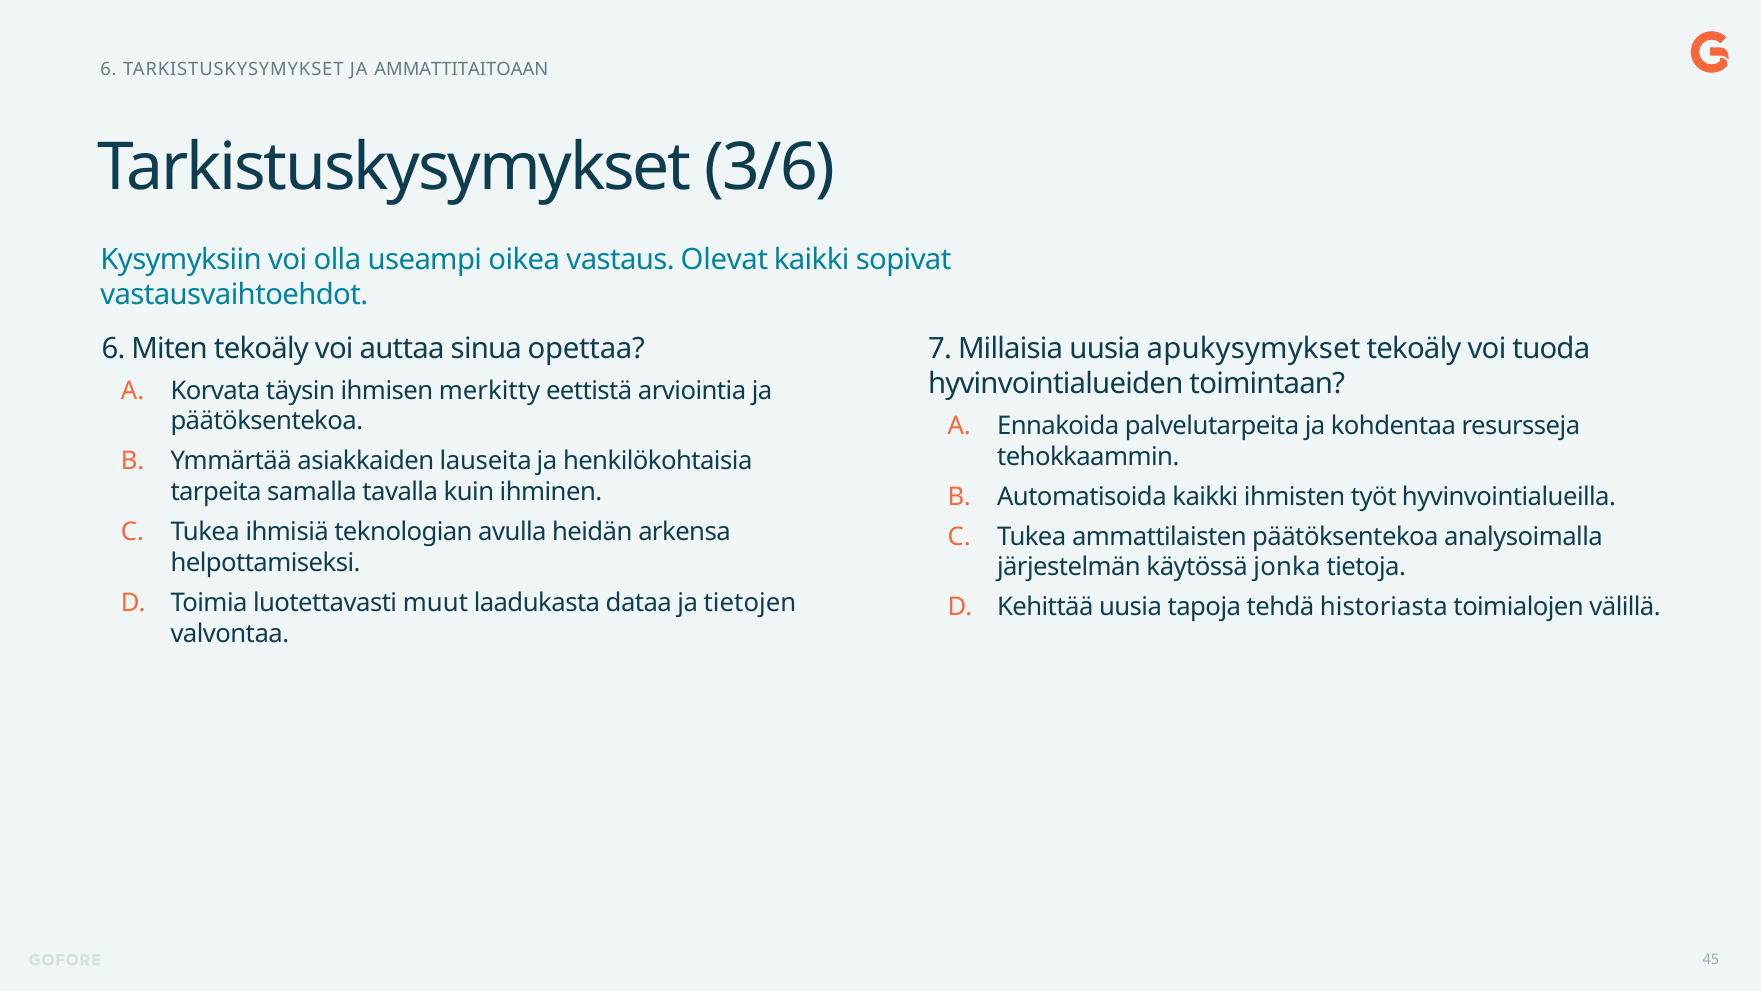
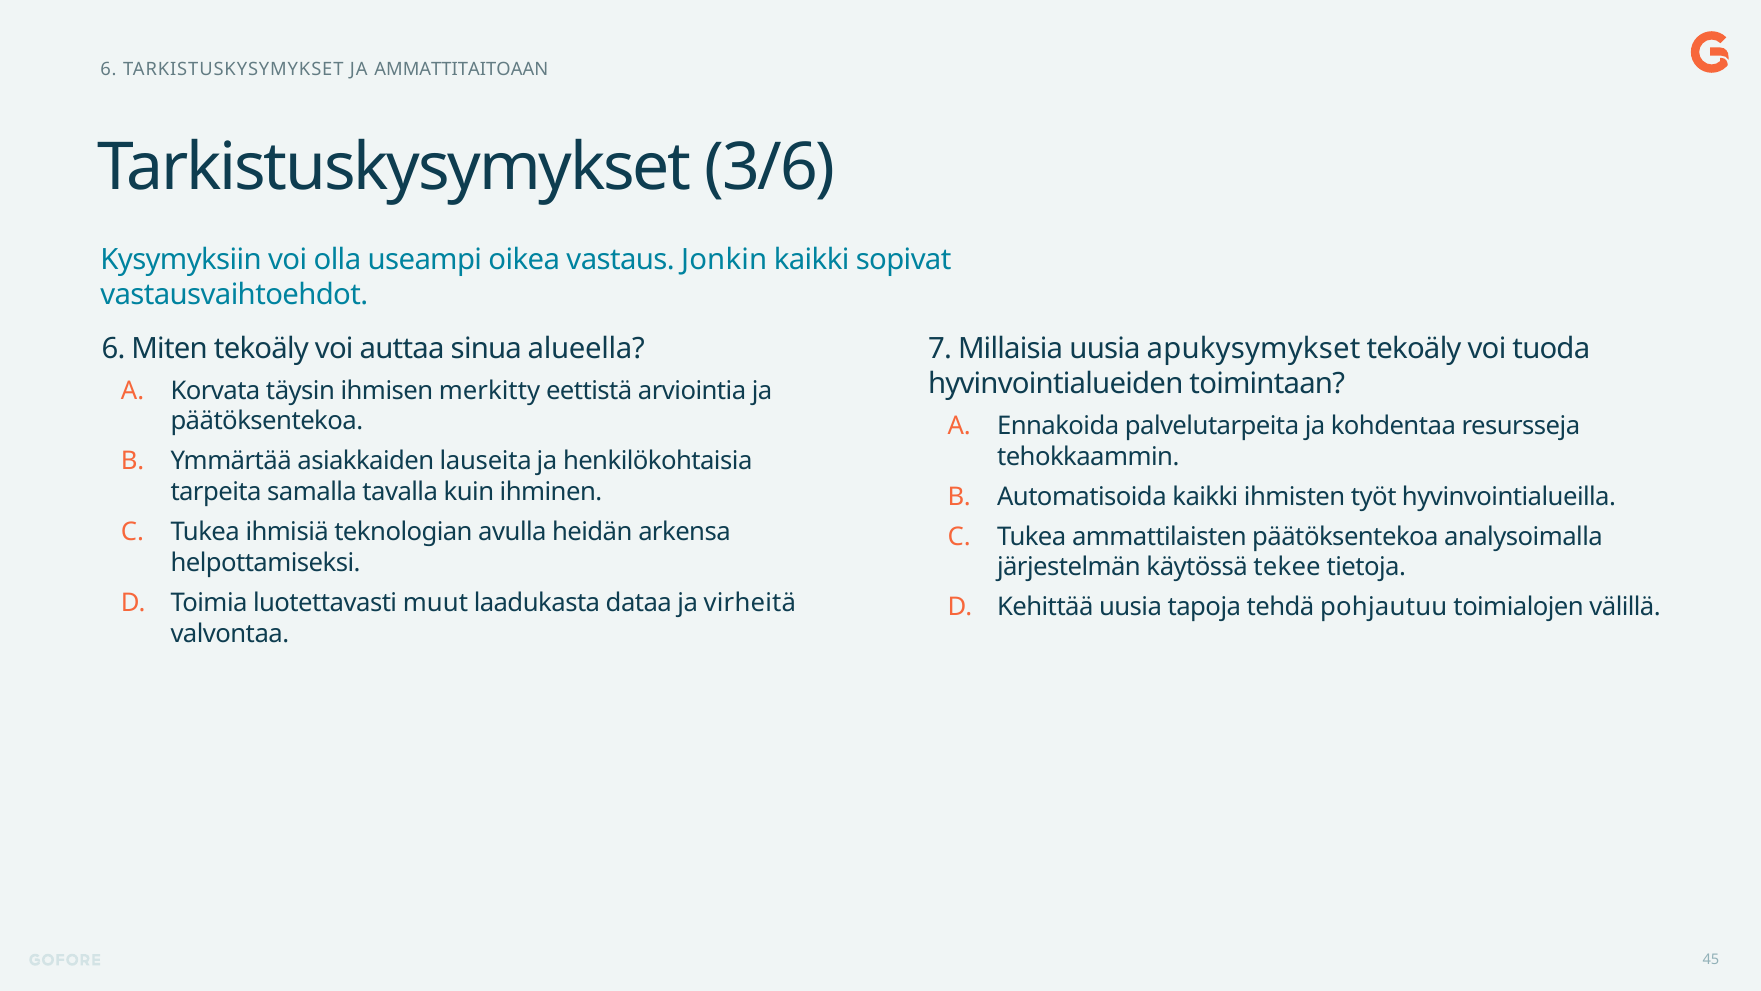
Olevat: Olevat -> Jonkin (724, 260)
opettaa: opettaa -> alueella (586, 348)
jonka: jonka -> tekee (1287, 567)
tietojen: tietojen -> virheitä (750, 603)
historiasta: historiasta -> pohjautuu (1384, 607)
